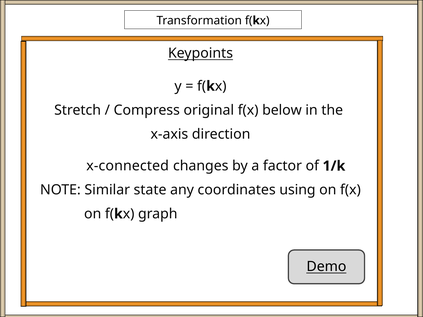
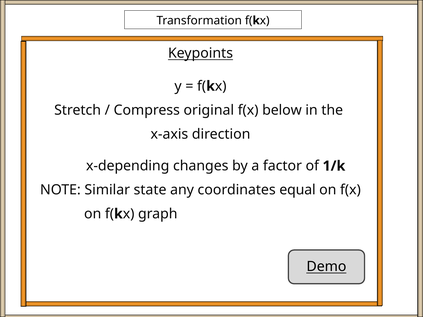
x-connected: x-connected -> x-depending (128, 166)
using: using -> equal (298, 190)
